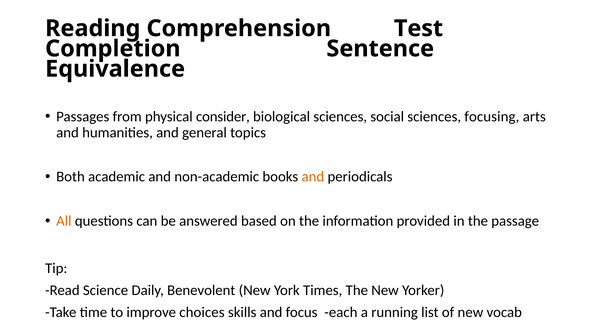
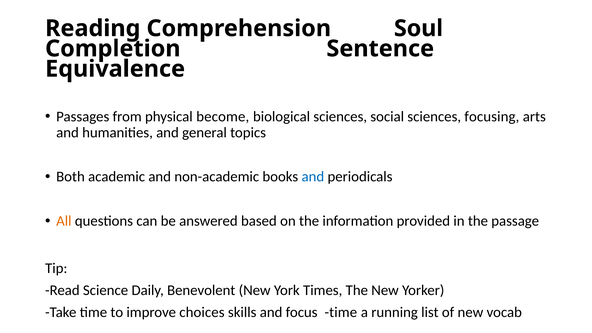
Test: Test -> Soul (419, 28)
consider: consider -> become (223, 116)
and colour: orange -> blue (313, 177)
focus each: each -> time (341, 312)
